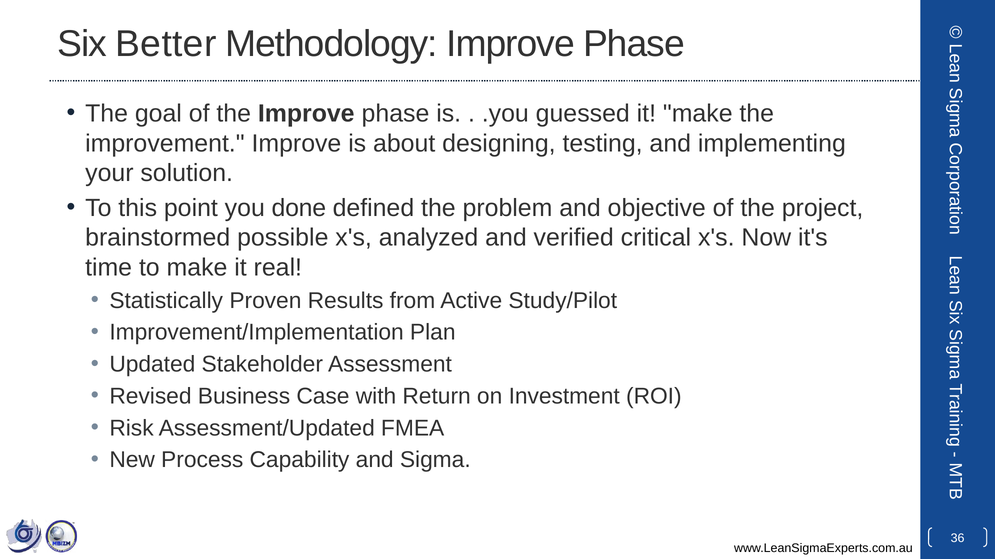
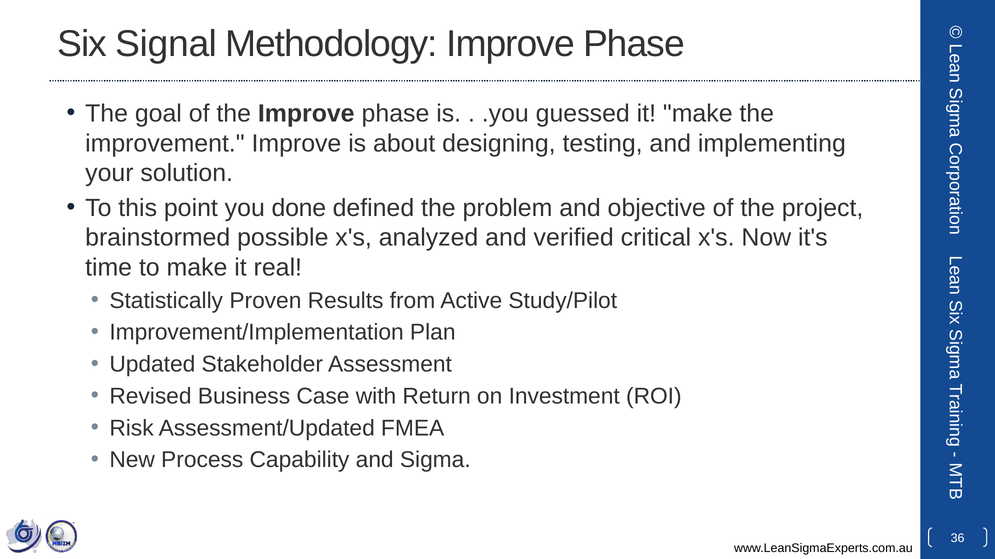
Better: Better -> Signal (166, 44)
